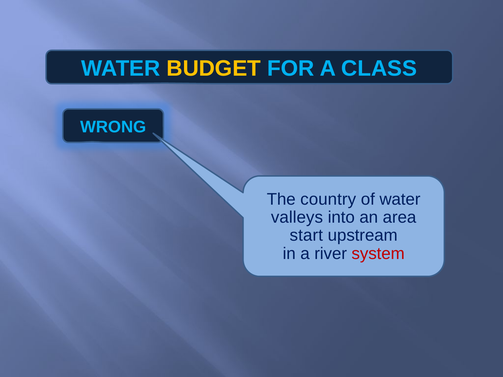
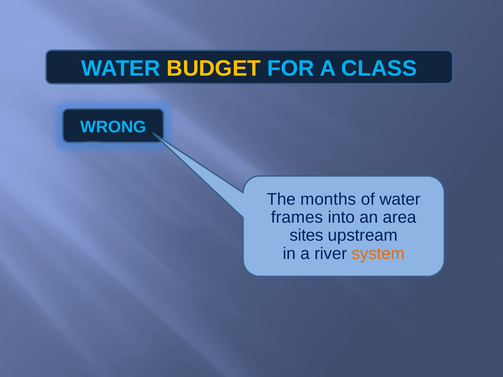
country: country -> months (328, 199)
valleys: valleys -> frames (297, 217)
start: start -> sites (306, 236)
system colour: red -> orange (378, 254)
